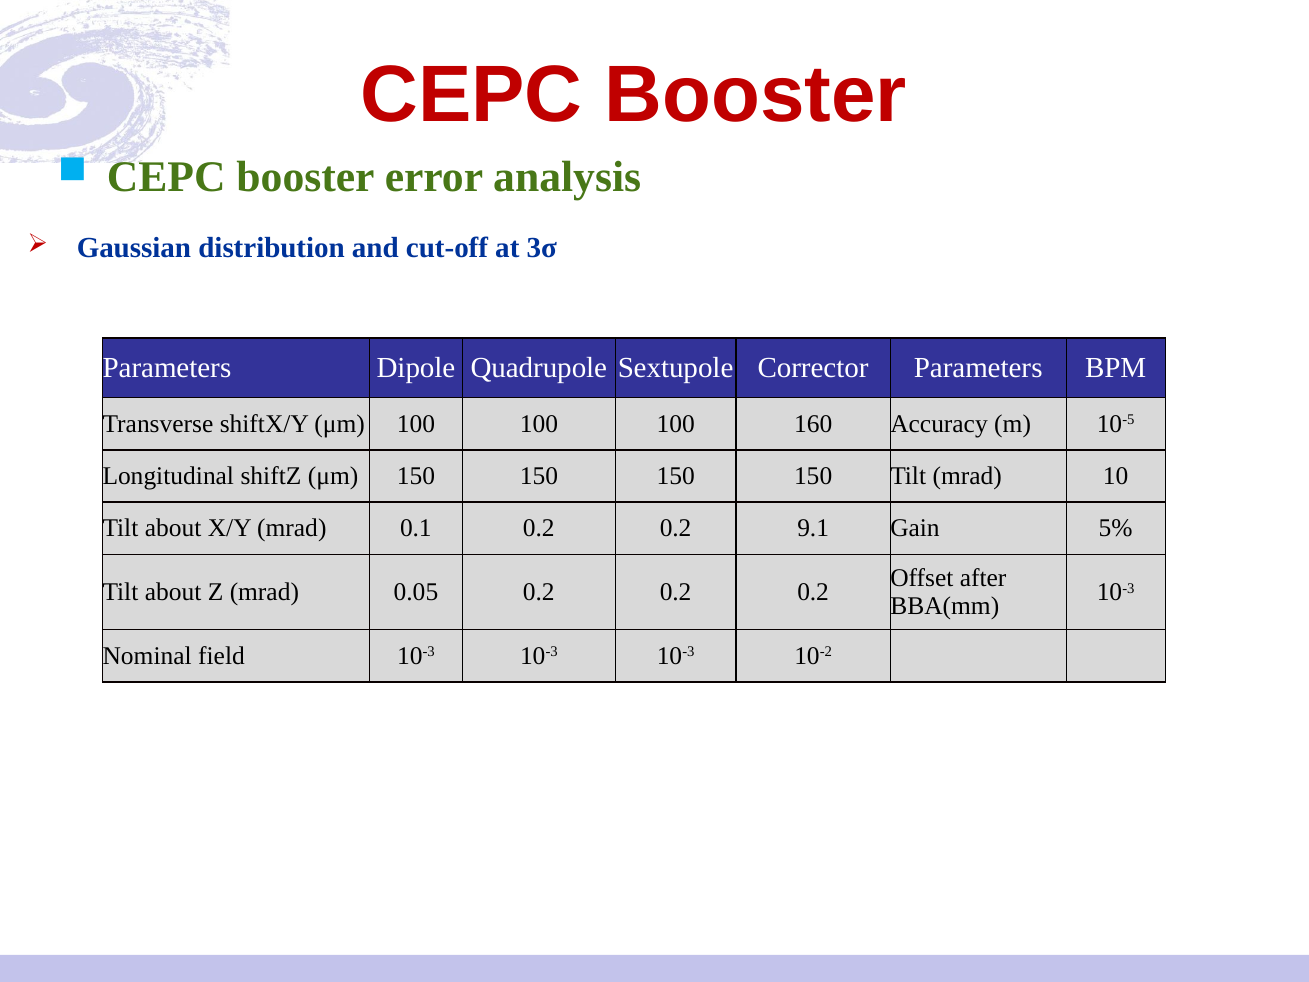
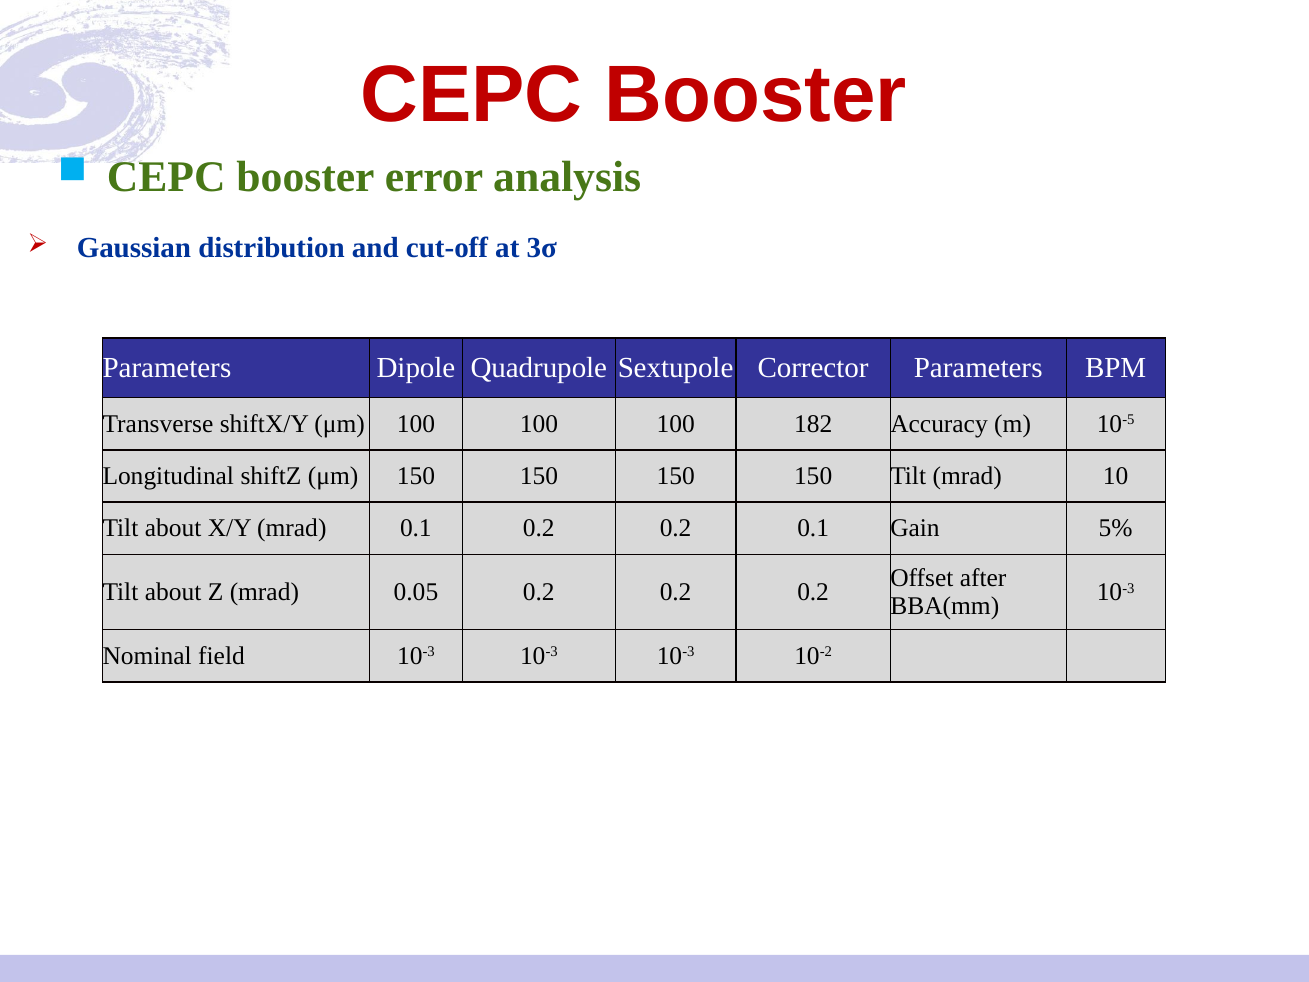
160: 160 -> 182 (813, 424)
0.2 9.1: 9.1 -> 0.1 (813, 528)
